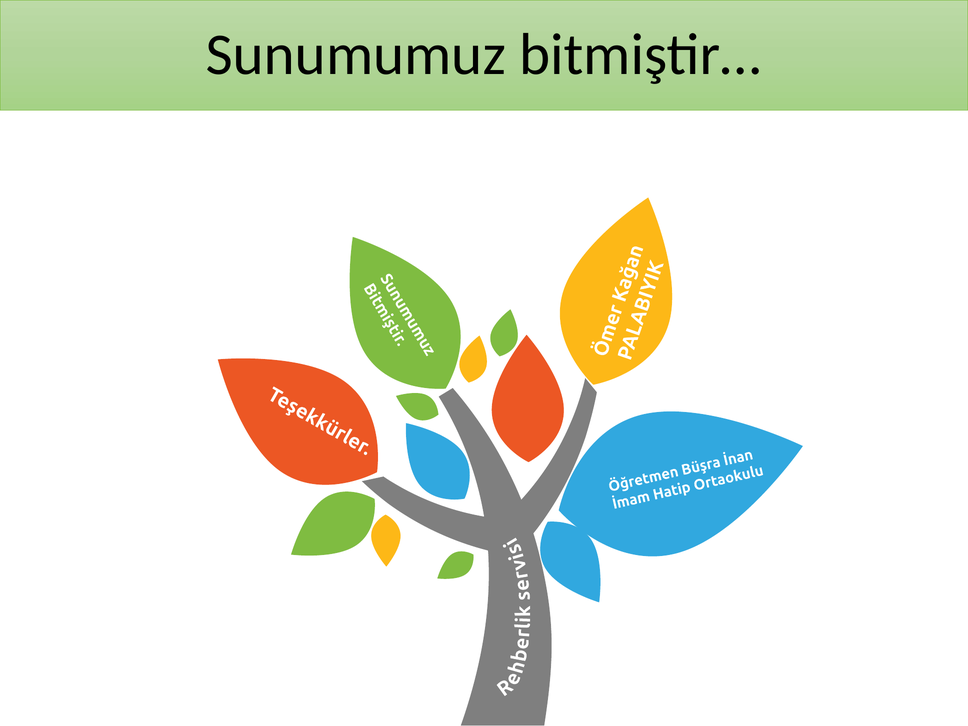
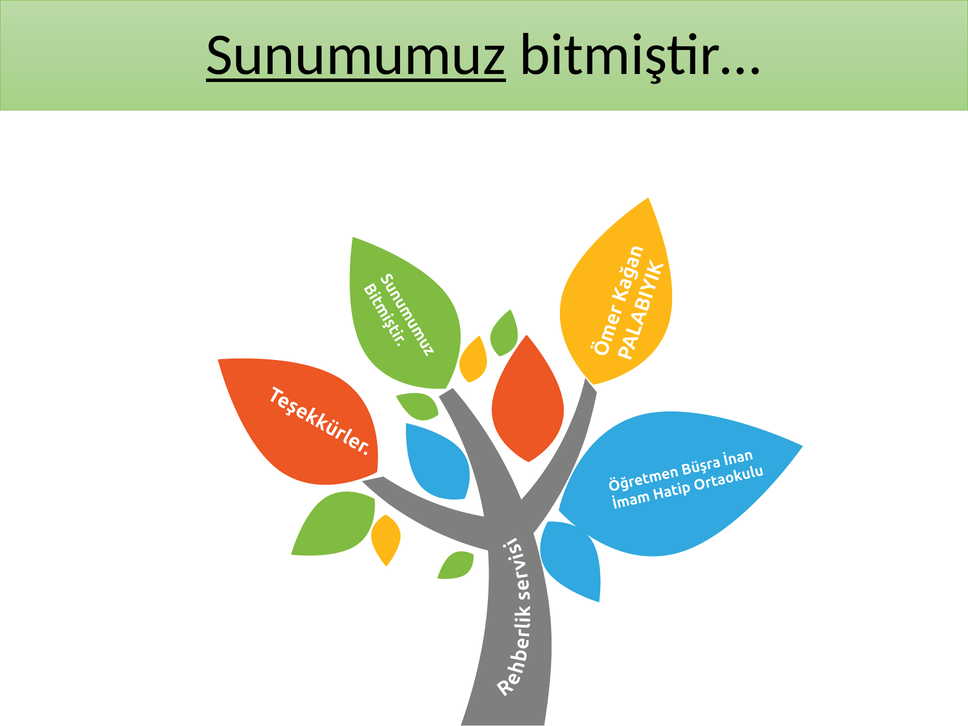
Sunumumuz underline: none -> present (356, 55)
